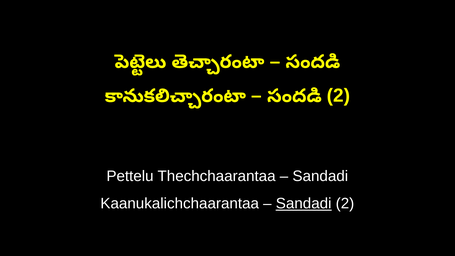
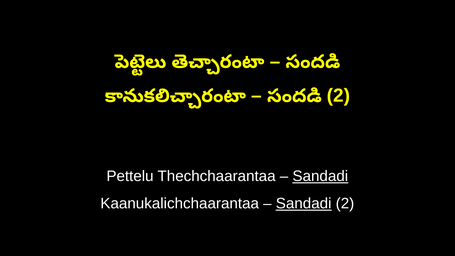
Sandadi underline: none -> present (320, 176)
